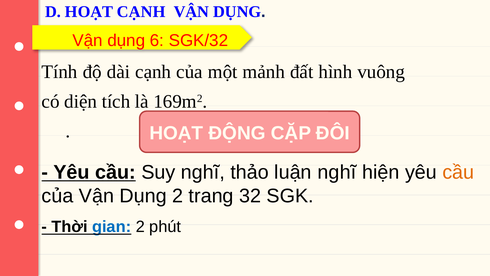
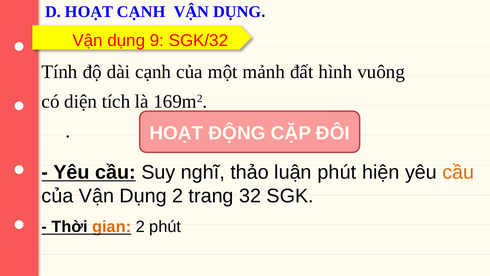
6: 6 -> 9 (157, 40)
luận nghĩ: nghĩ -> phút (337, 172)
gian colour: blue -> orange (112, 227)
